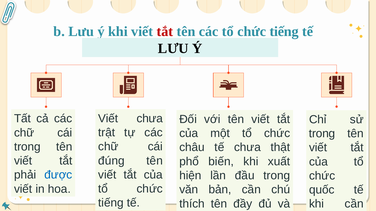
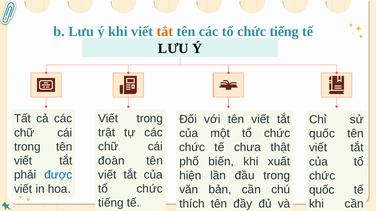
tắt colour: red -> orange (165, 32)
Viết chưa: chưa -> trong (150, 119)
trong: trong -> quốc (322, 134)
châu: châu -> chức (192, 148)
đúng: đúng -> đoàn (111, 161)
